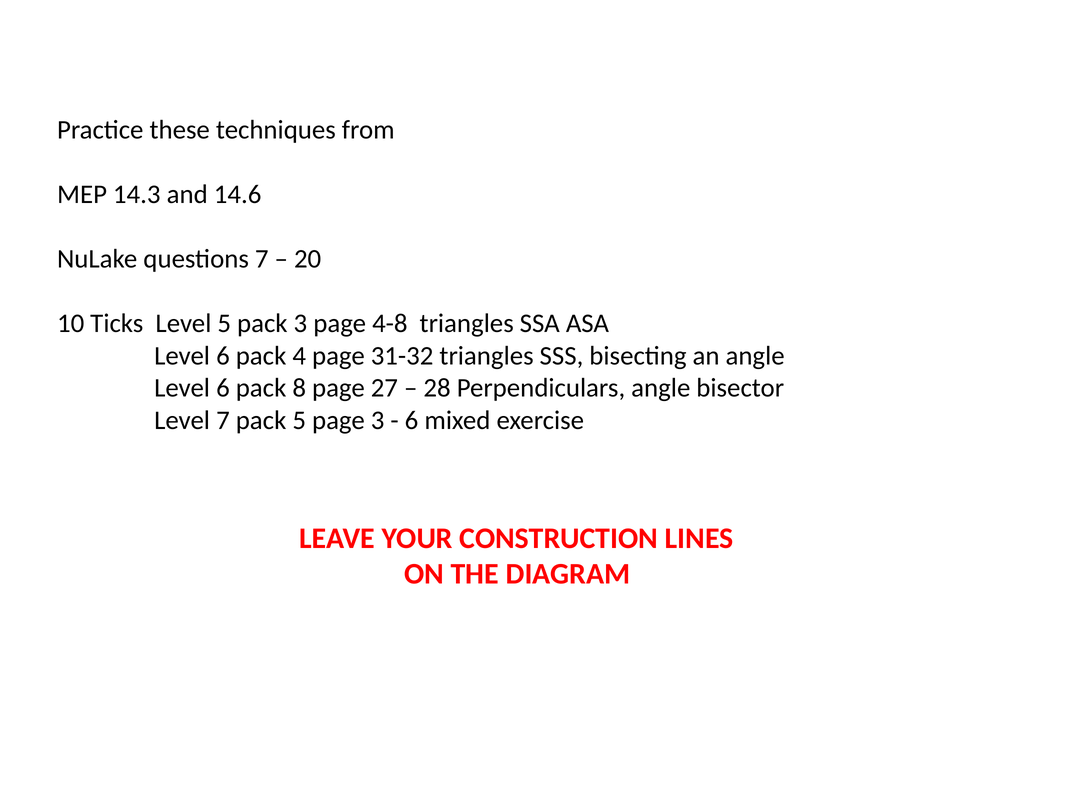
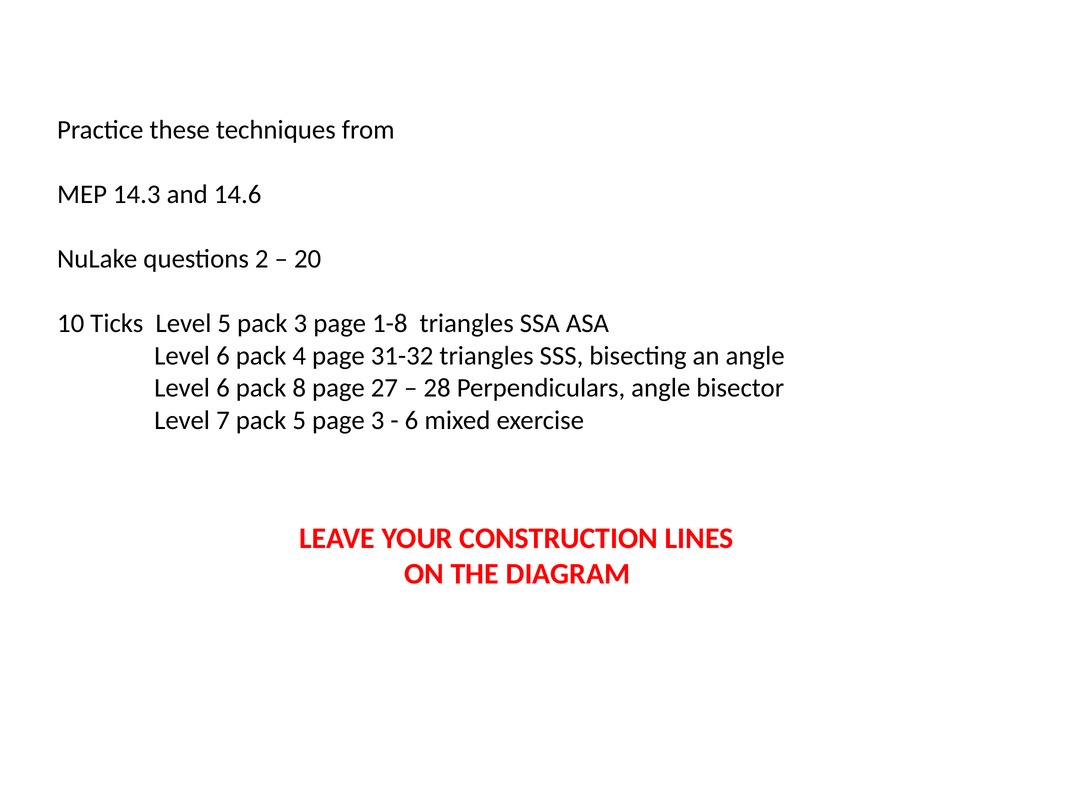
questions 7: 7 -> 2 (262, 259)
4-8: 4-8 -> 1-8 (390, 324)
